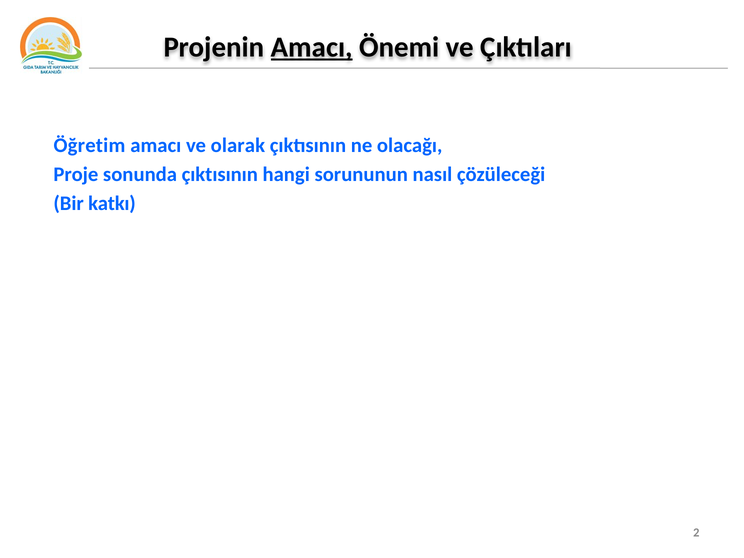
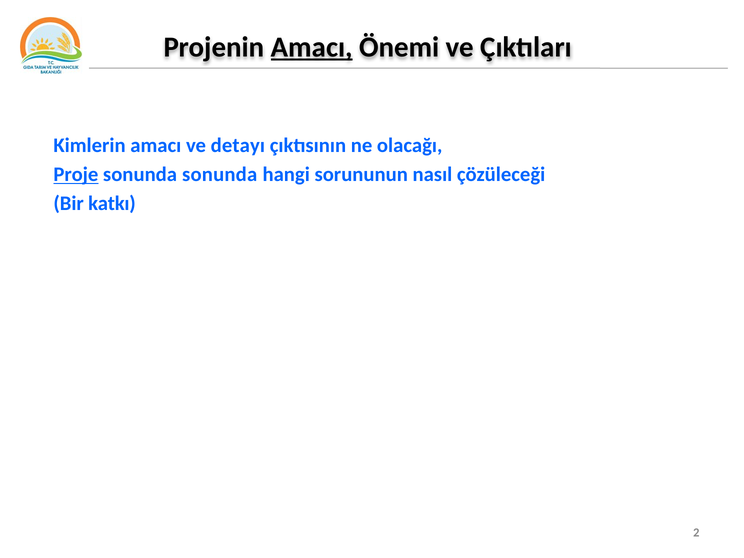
Öğretim: Öğretim -> Kimlerin (90, 146)
olarak: olarak -> detayı (238, 146)
Proje underline: none -> present (76, 175)
sonunda çıktısının: çıktısının -> sonunda (220, 175)
